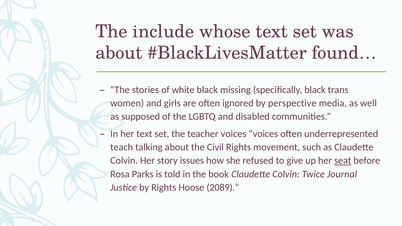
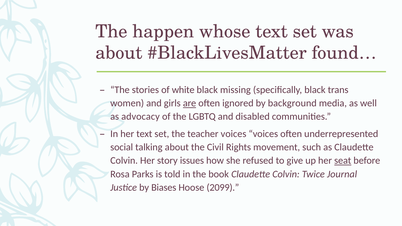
include: include -> happen (163, 31)
are underline: none -> present (190, 103)
perspective: perspective -> background (292, 103)
supposed: supposed -> advocacy (141, 117)
teach: teach -> social (122, 147)
by Rights: Rights -> Biases (164, 187)
2089: 2089 -> 2099 (223, 187)
